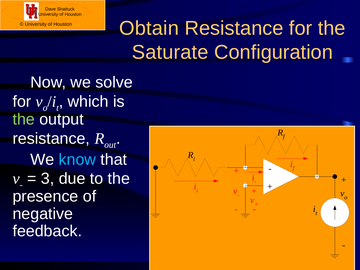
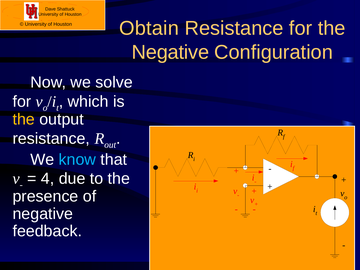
Saturate: Saturate -> Negative (170, 52)
the colour: light green -> yellow (24, 119)
3: 3 -> 4 (48, 179)
